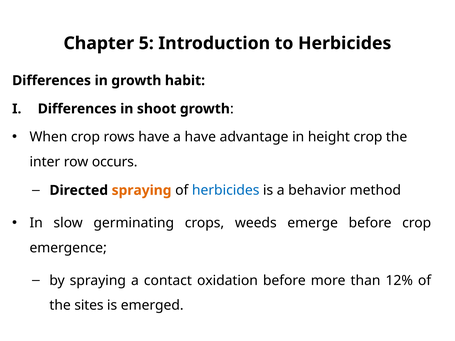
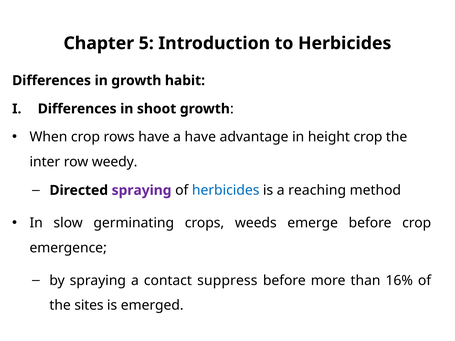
occurs: occurs -> weedy (115, 162)
spraying colour: orange -> purple (142, 190)
behavior: behavior -> reaching (317, 190)
oxidation: oxidation -> suppress (227, 281)
12%: 12% -> 16% (399, 281)
